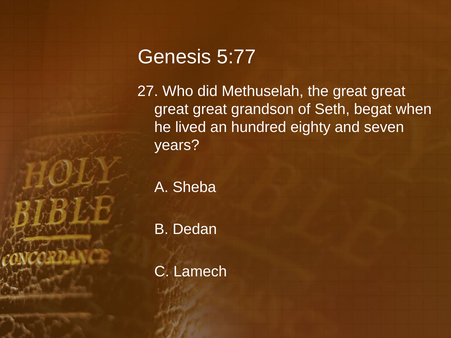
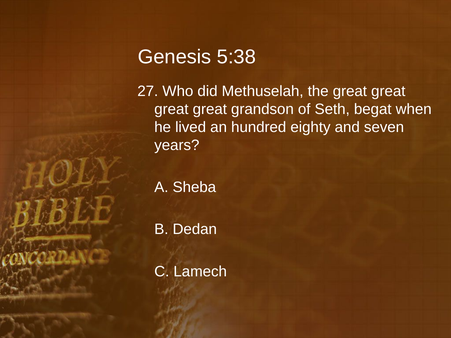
5:77: 5:77 -> 5:38 (236, 57)
